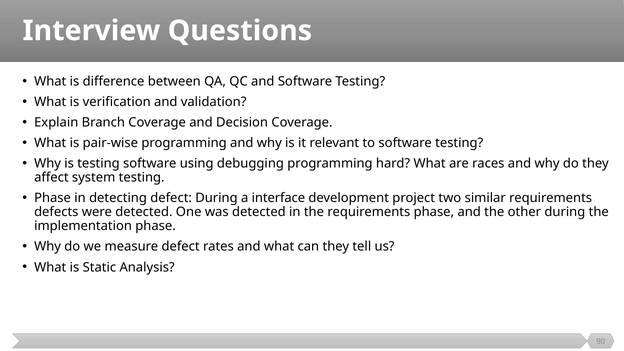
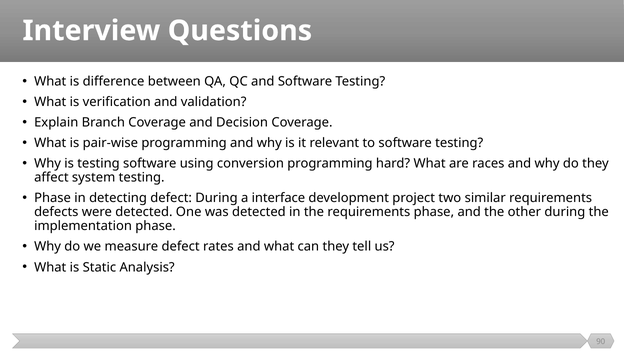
debugging: debugging -> conversion (250, 163)
